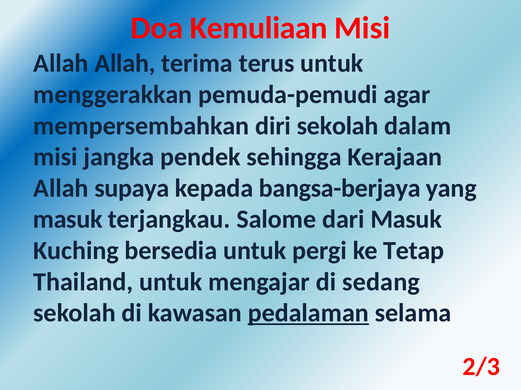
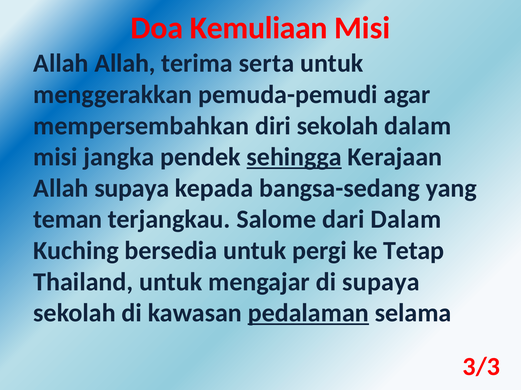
terus: terus -> serta (266, 63)
sehingga underline: none -> present (294, 157)
bangsa-berjaya: bangsa-berjaya -> bangsa-sedang (340, 189)
masuk: masuk -> teman (68, 220)
dari Masuk: Masuk -> Dalam (406, 220)
di sedang: sedang -> supaya (381, 282)
2/3: 2/3 -> 3/3 (481, 367)
